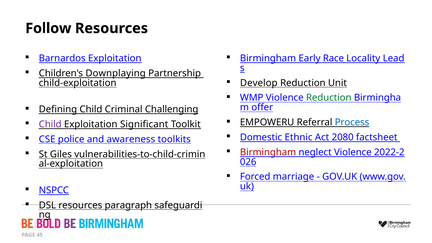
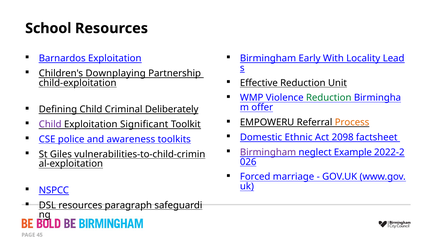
Follow: Follow -> School (48, 28)
Race: Race -> With (333, 58)
Develop: Develop -> Effective (259, 83)
Challenging: Challenging -> Deliberately (172, 109)
Process colour: blue -> orange (352, 122)
2080: 2080 -> 2098 (343, 137)
Birmingham colour: red -> purple (268, 152)
neglect Violence: Violence -> Example (353, 152)
